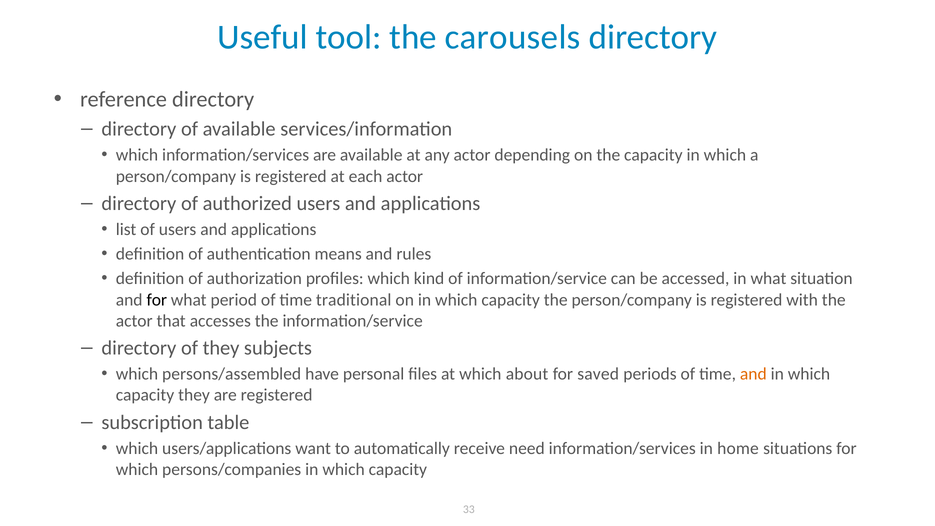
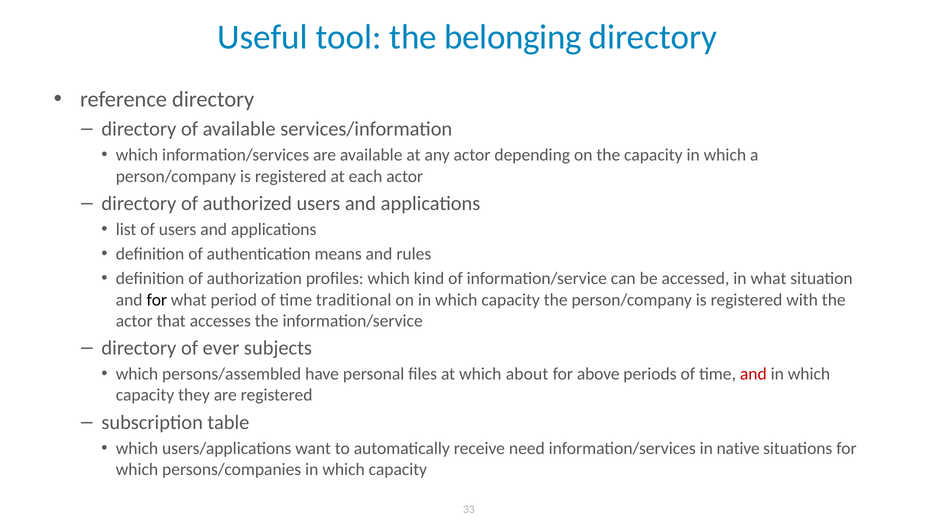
carousels: carousels -> belonging (513, 37)
of they: they -> ever (221, 348)
saved: saved -> above (598, 374)
and colour: orange -> red (753, 374)
home: home -> native (738, 449)
